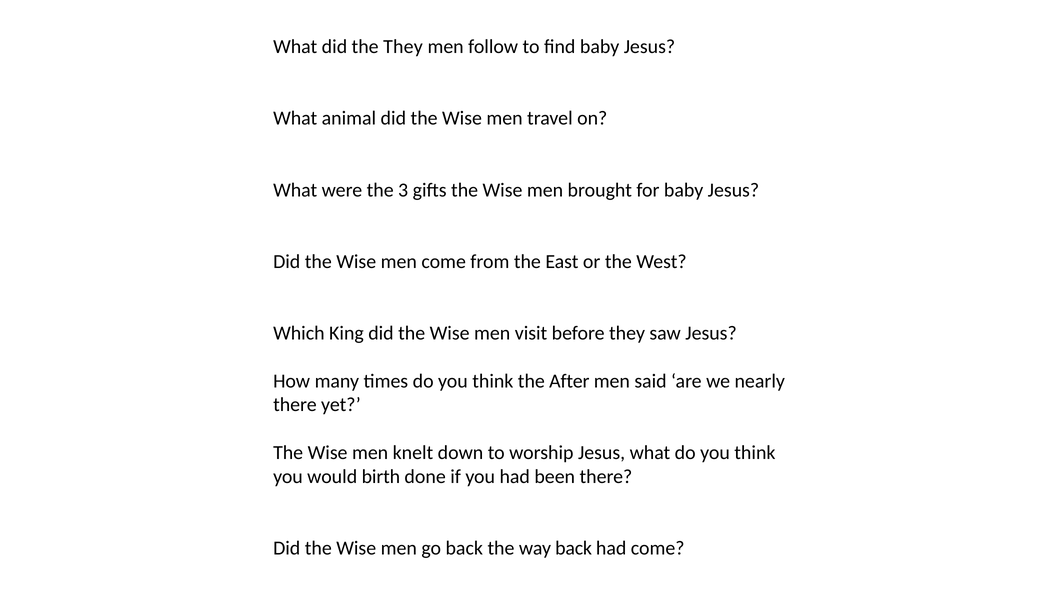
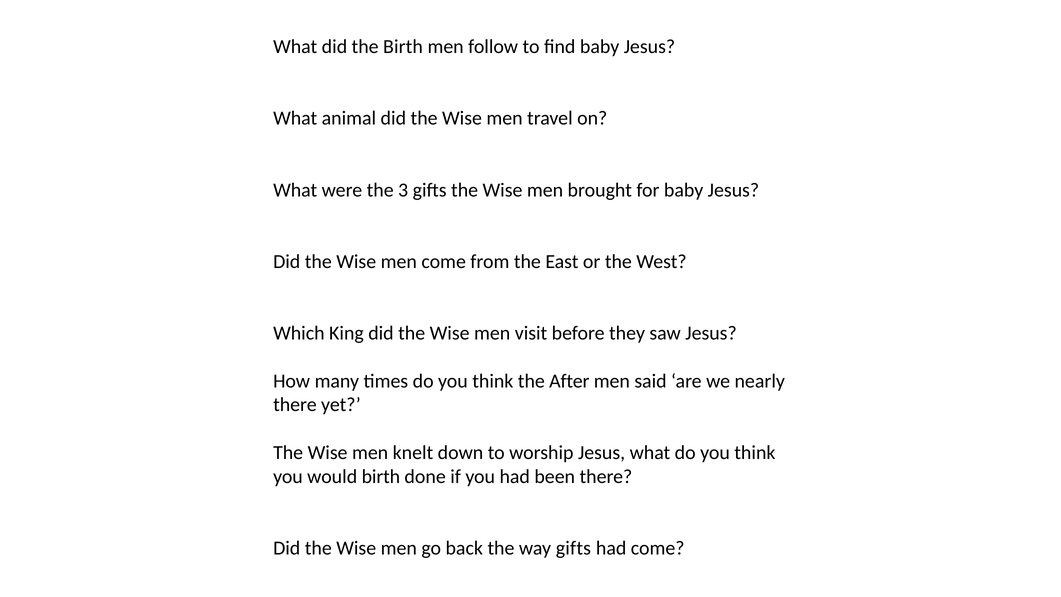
the They: They -> Birth (403, 47)
way back: back -> gifts (573, 548)
